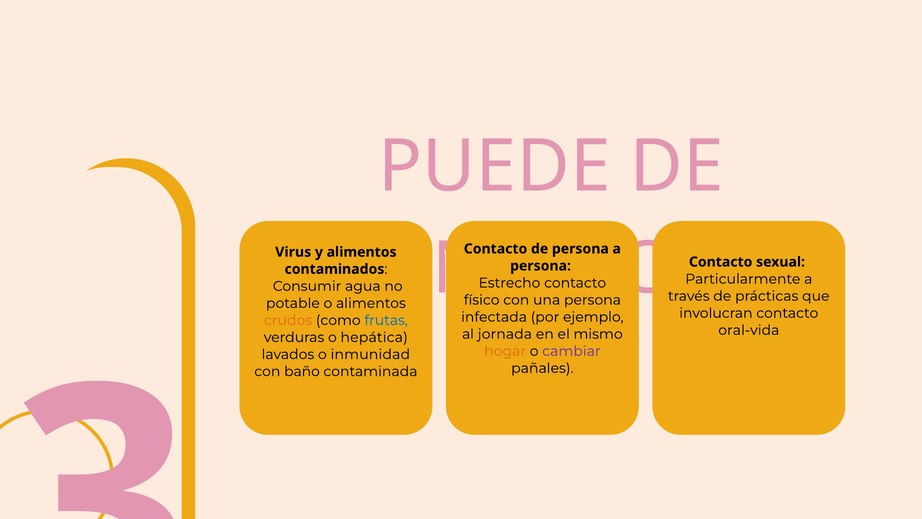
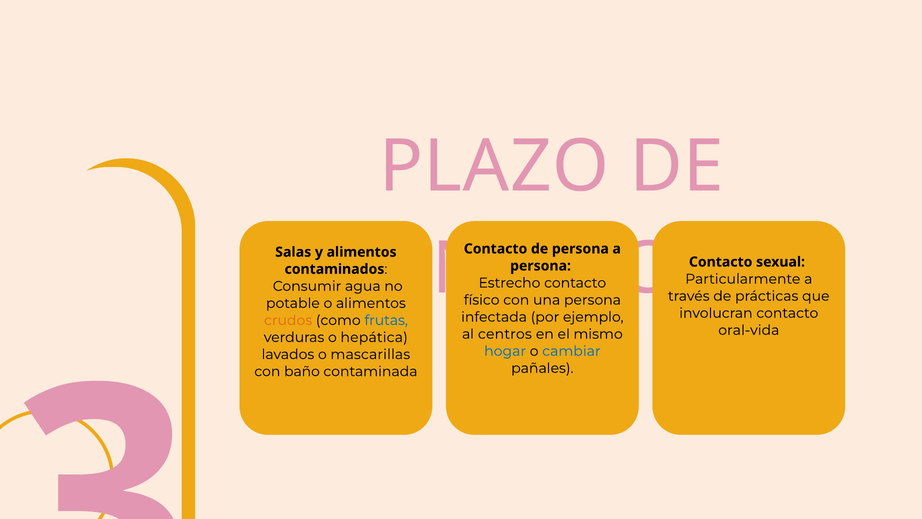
PUEDE: PUEDE -> PLAZO (494, 167)
Virus: Virus -> Salas (293, 252)
jornada: jornada -> centros (505, 334)
hogar colour: orange -> blue (505, 351)
cambiar colour: purple -> blue (571, 351)
inmunidad: inmunidad -> mascarillas (370, 354)
